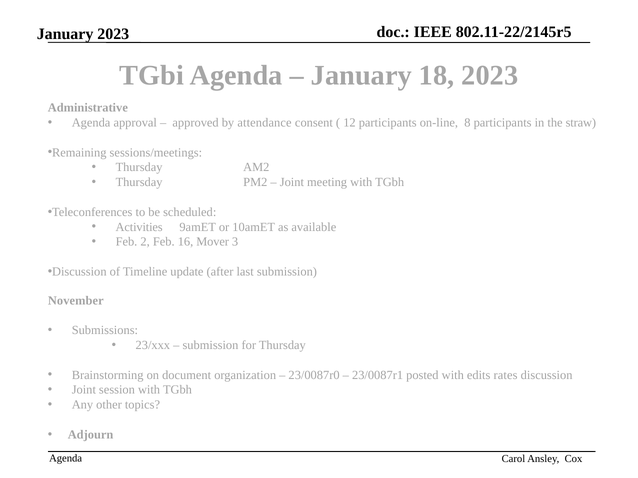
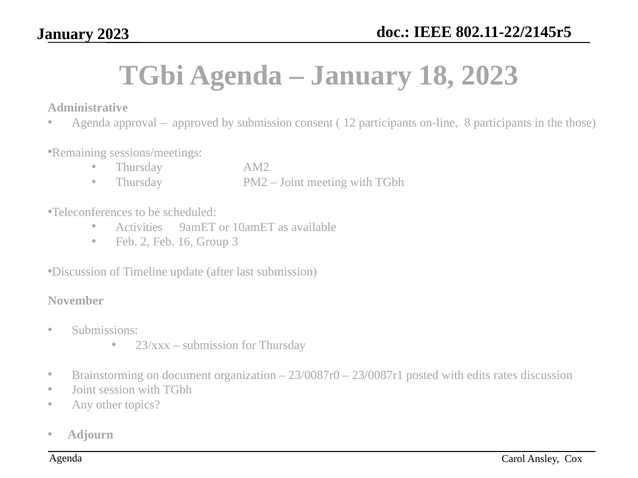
by attendance: attendance -> submission (265, 123)
straw: straw -> those (581, 123)
Mover: Mover -> Group (212, 242)
